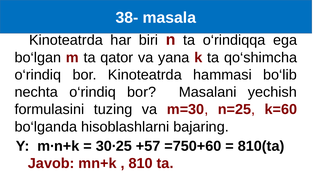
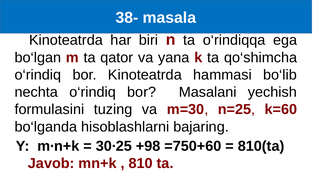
+57: +57 -> +98 (148, 146)
